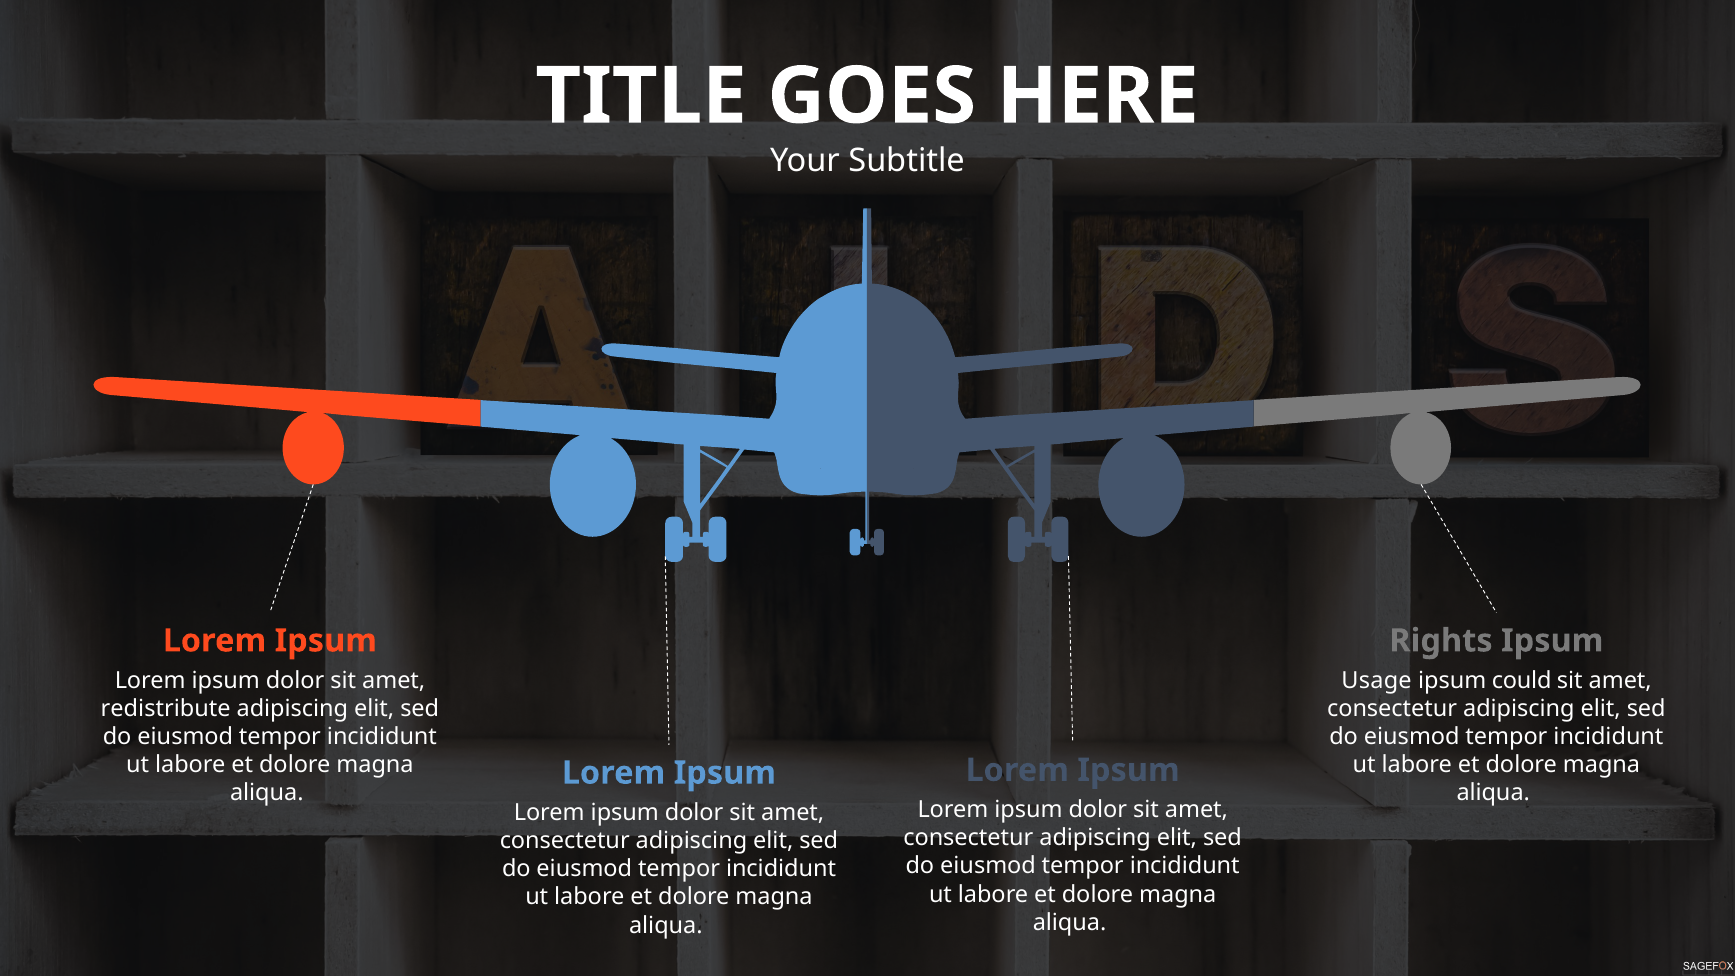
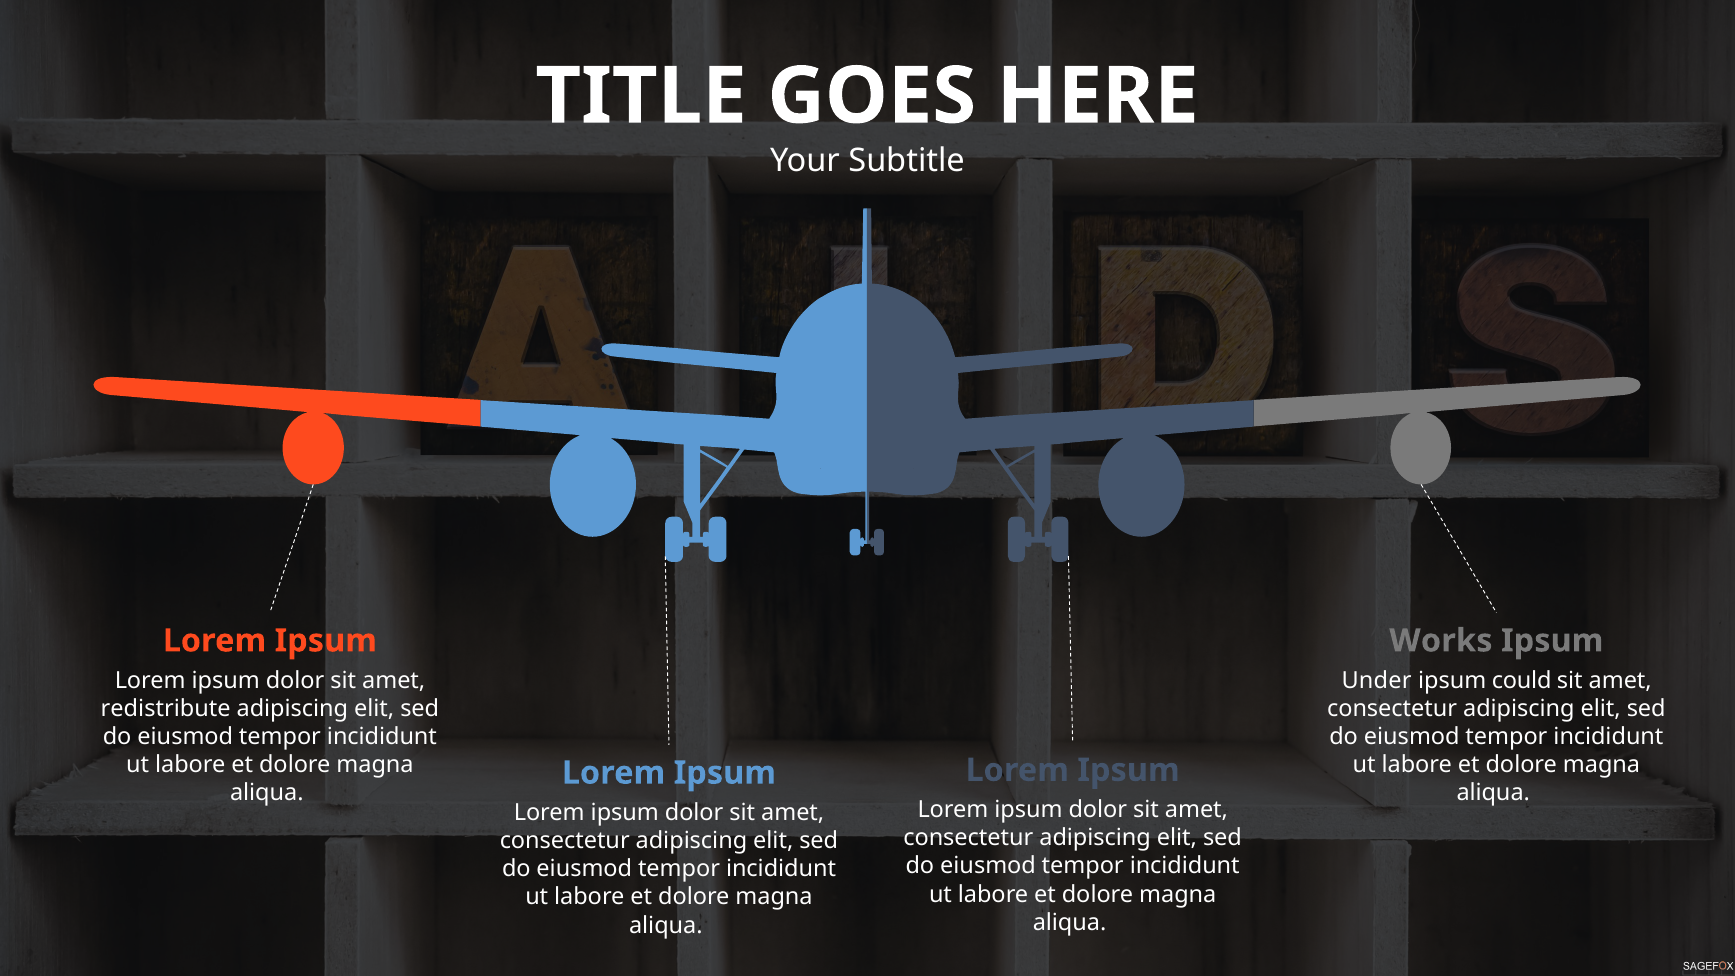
Rights: Rights -> Works (1441, 641)
Usage: Usage -> Under (1377, 680)
